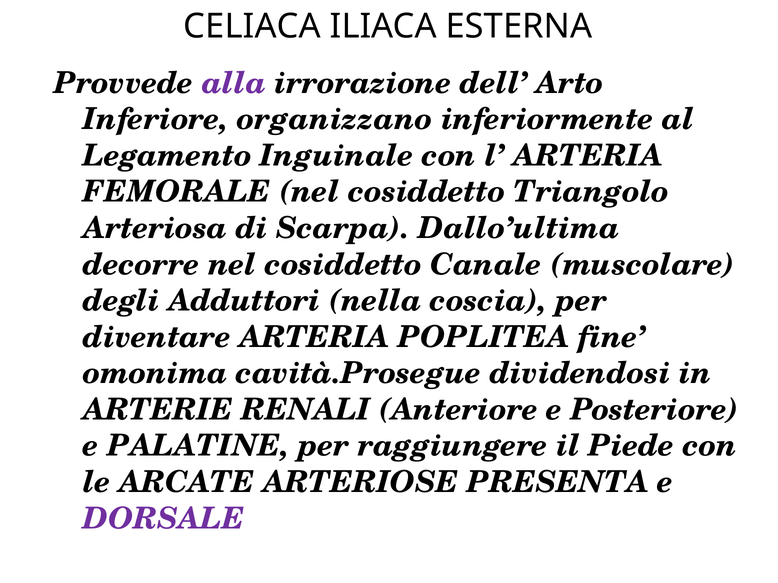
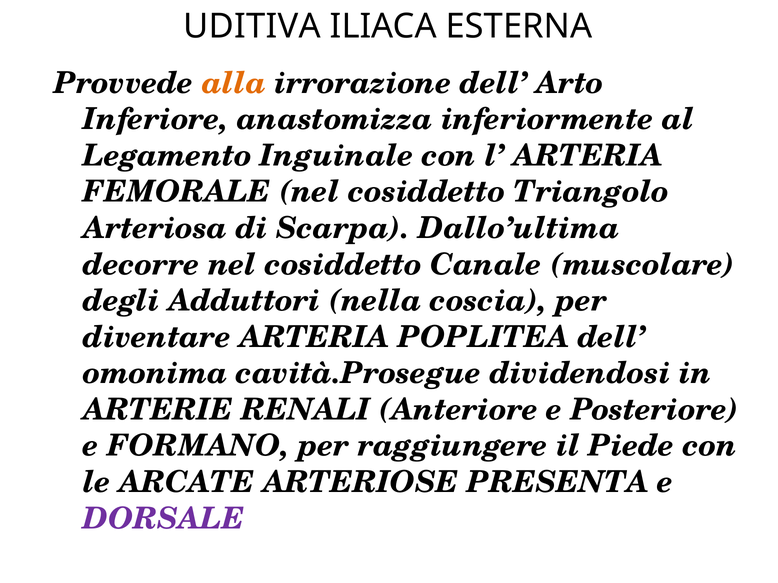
CELIACA: CELIACA -> UDITIVA (252, 26)
alla colour: purple -> orange (234, 83)
organizzano: organizzano -> anastomizza (335, 119)
POPLITEA fine: fine -> dell (611, 337)
PALATINE: PALATINE -> FORMANO (198, 446)
